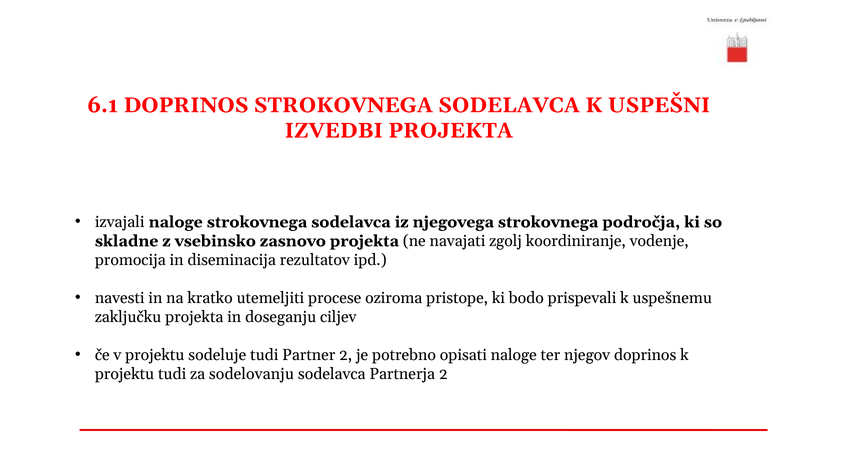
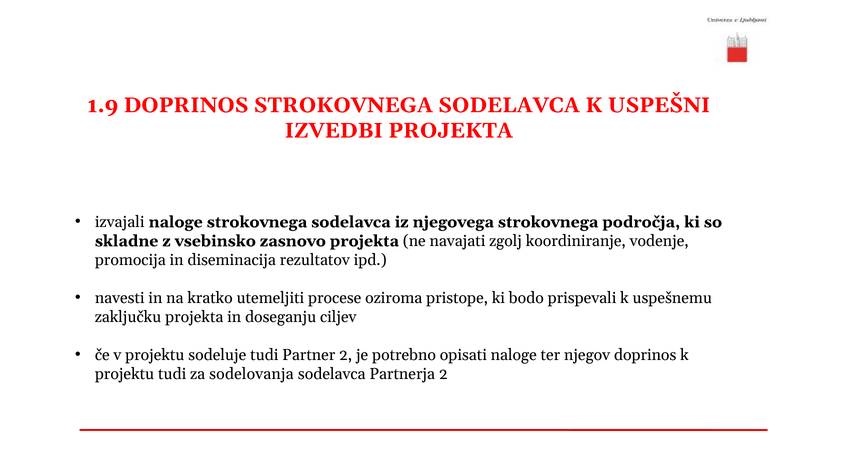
6.1: 6.1 -> 1.9 (103, 105)
sodelovanju: sodelovanju -> sodelovanja (251, 374)
